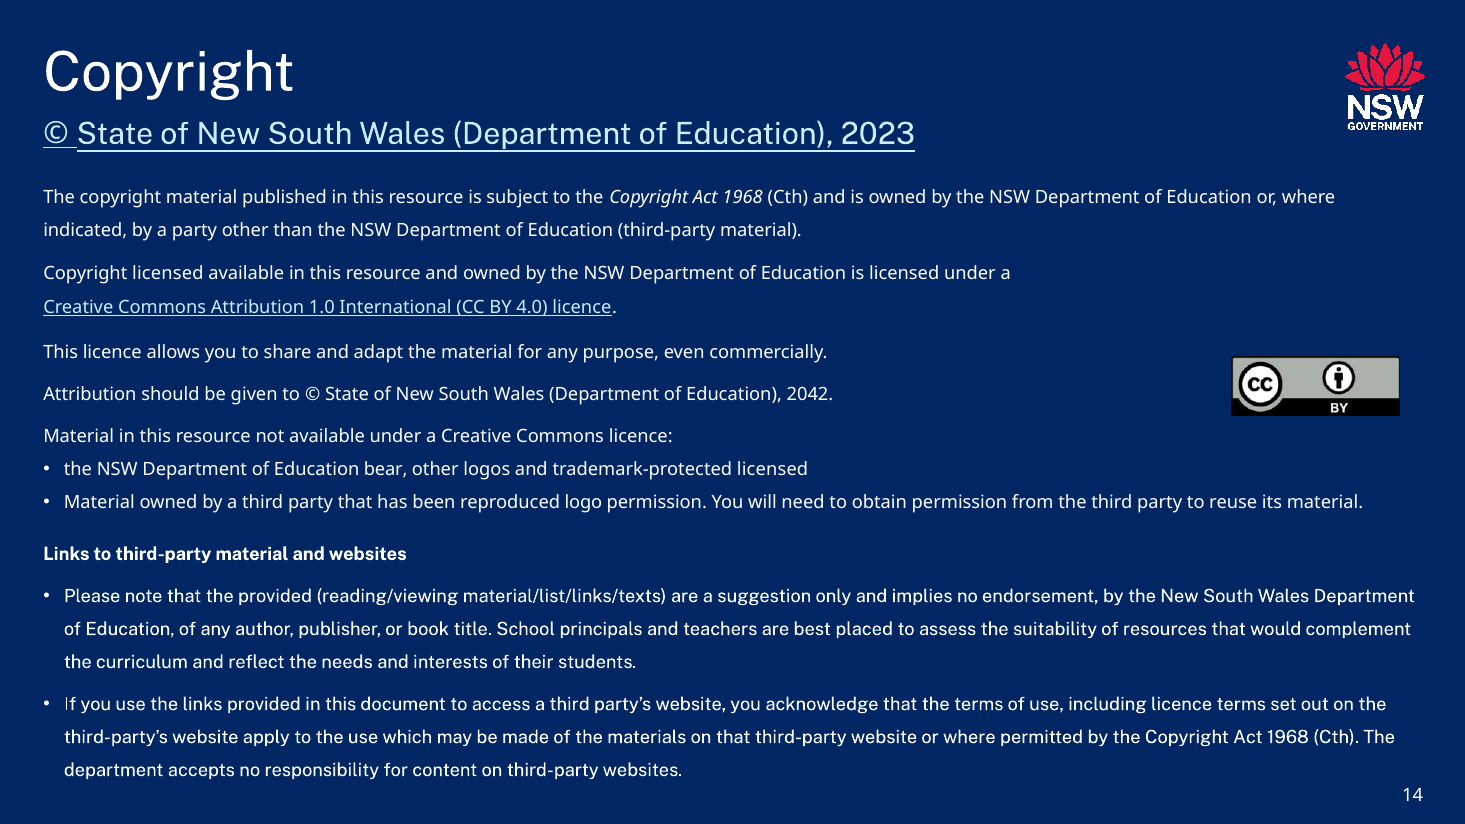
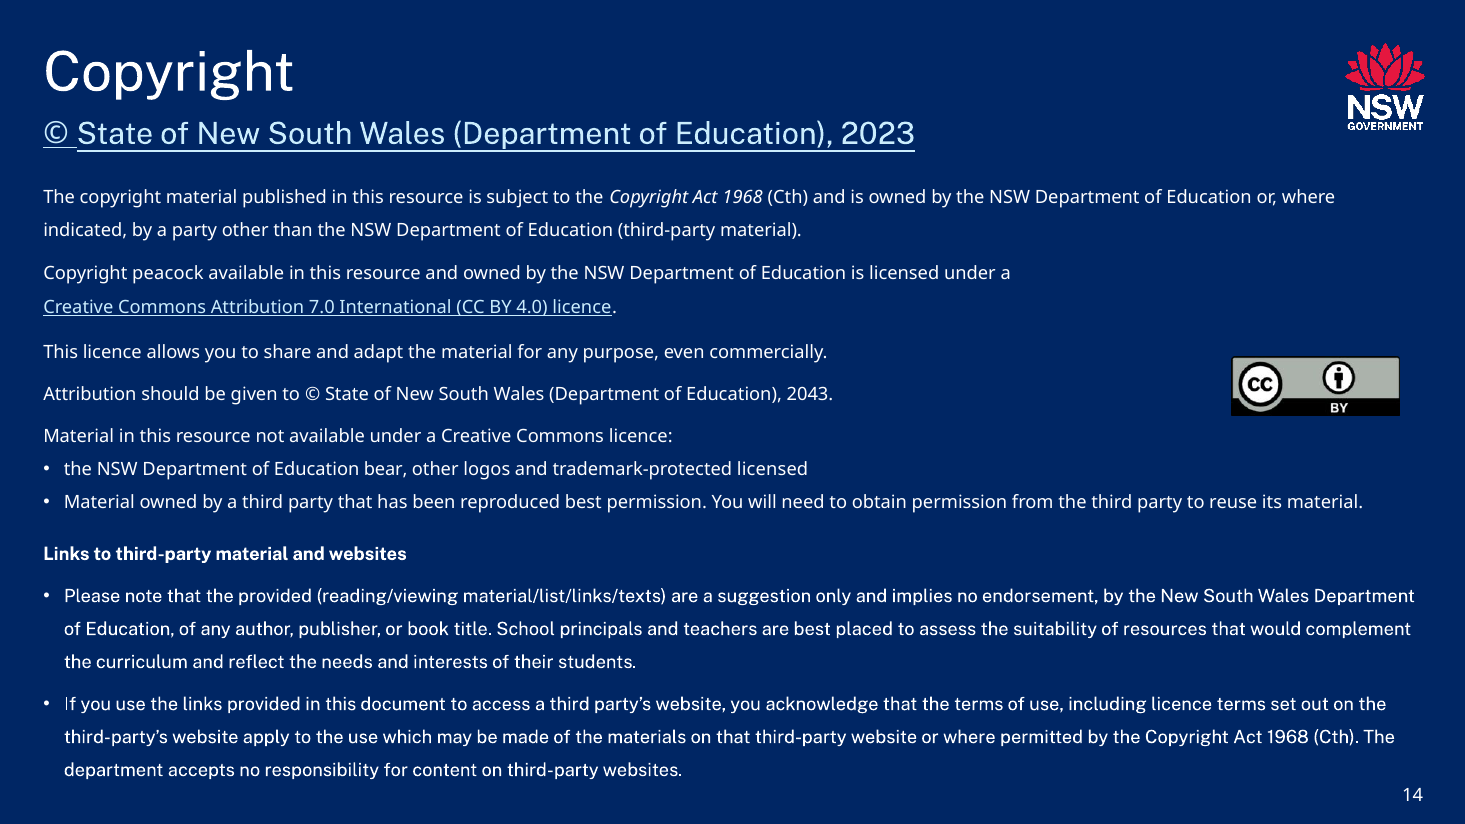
Copyright licensed: licensed -> peacock (168, 273)
1.0: 1.0 -> 7.0 (322, 307)
2042: 2042 -> 2043 (810, 395)
reproduced logo: logo -> best (583, 503)
